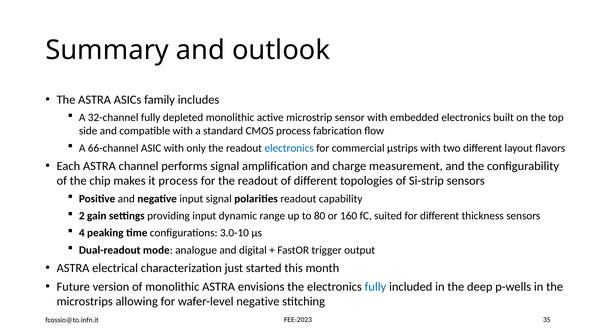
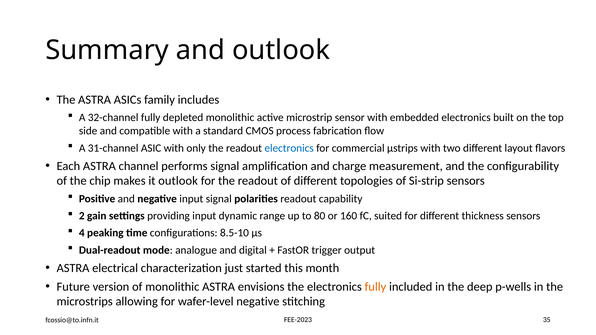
66-channel: 66-channel -> 31-channel (113, 148)
it process: process -> outlook (178, 181)
3.0-10: 3.0-10 -> 8.5-10 (234, 233)
fully colour: blue -> orange (375, 287)
